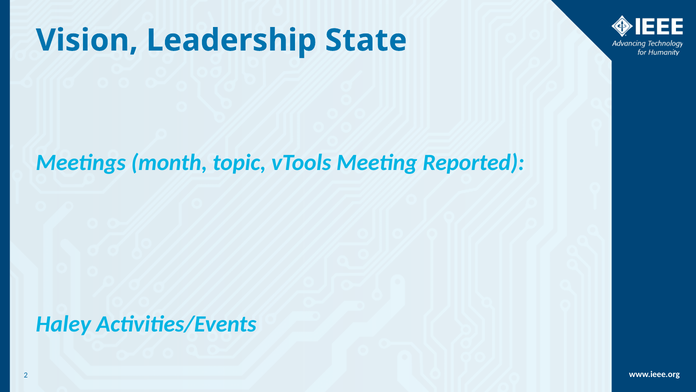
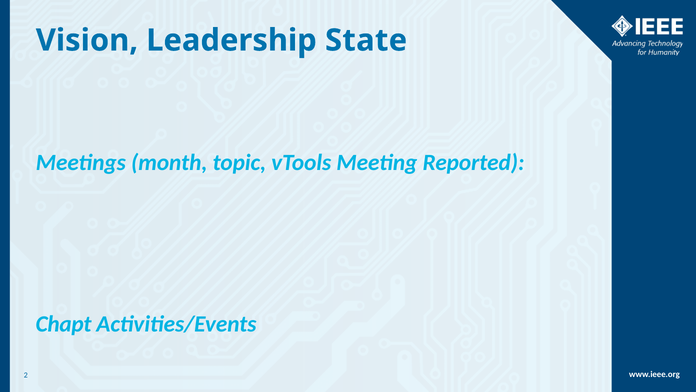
Haley: Haley -> Chapt (64, 324)
